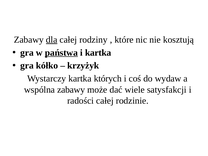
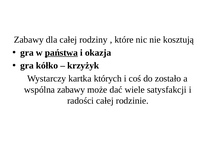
dla underline: present -> none (52, 40)
i kartka: kartka -> okazja (98, 53)
wydaw: wydaw -> zostało (168, 79)
